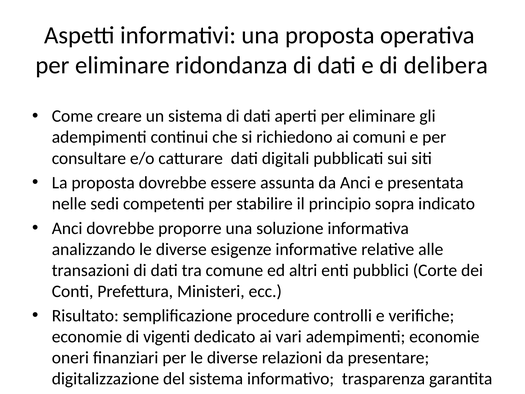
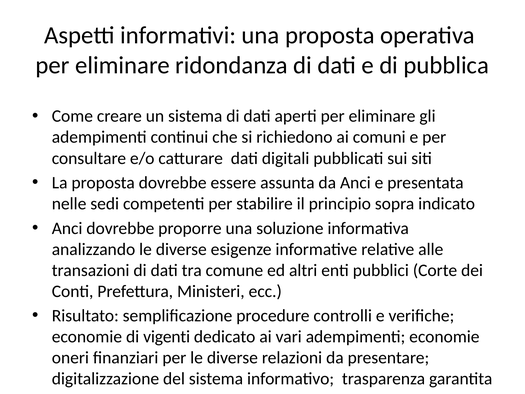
delibera: delibera -> pubblica (446, 65)
